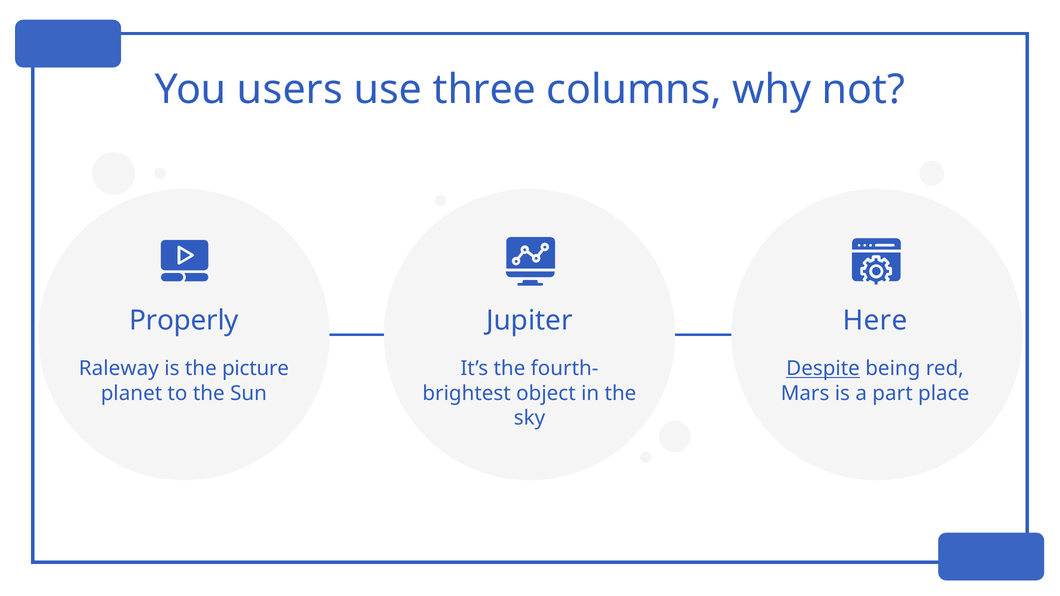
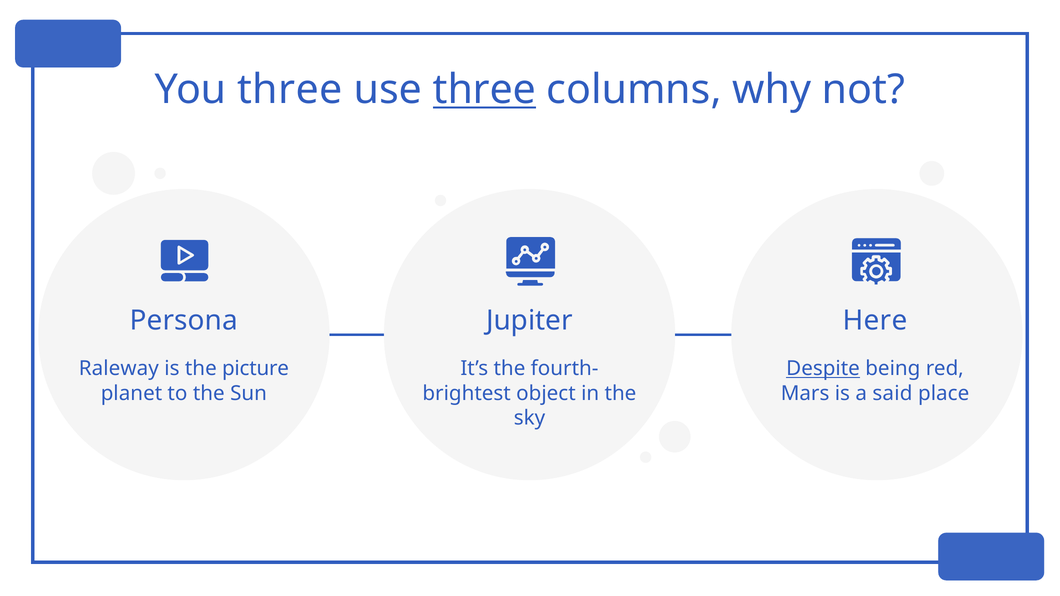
You users: users -> three (290, 90)
three underline: none -> present (484, 90)
Properly: Properly -> Persona (184, 321)
part: part -> said (892, 394)
